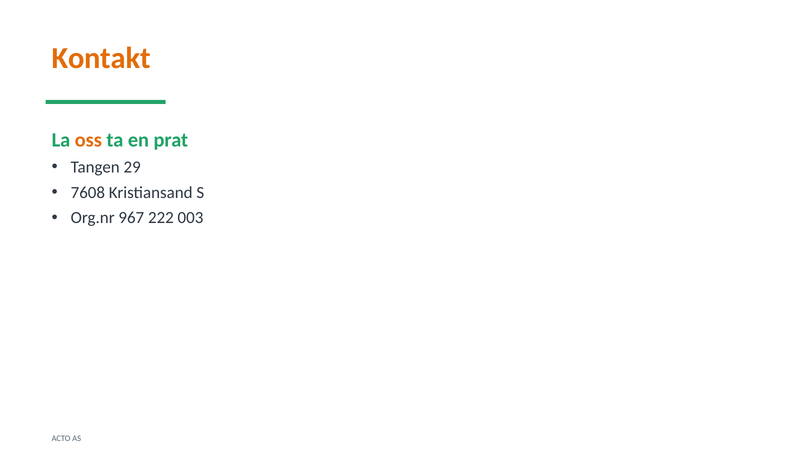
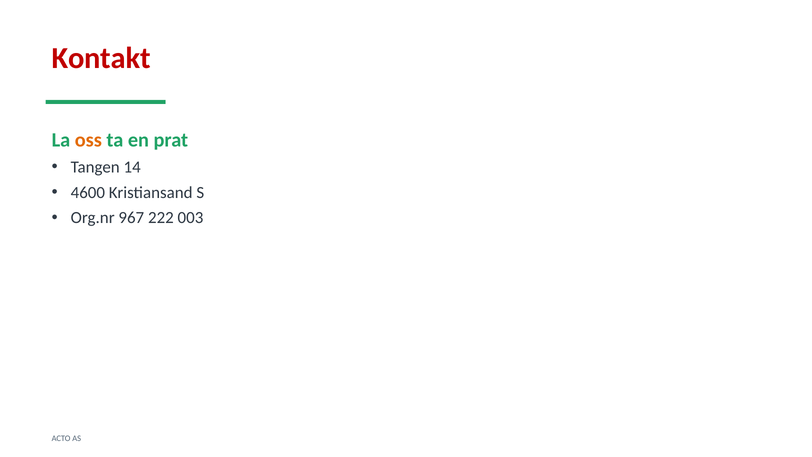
Kontakt colour: orange -> red (101, 58)
29: 29 -> 14 (132, 167)
7608: 7608 -> 4600 (88, 192)
